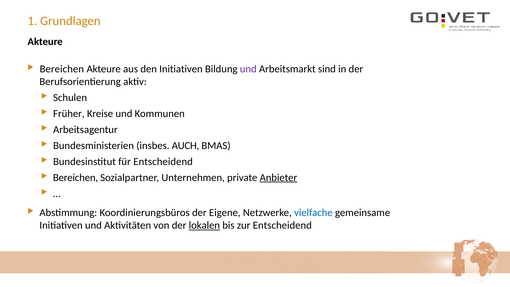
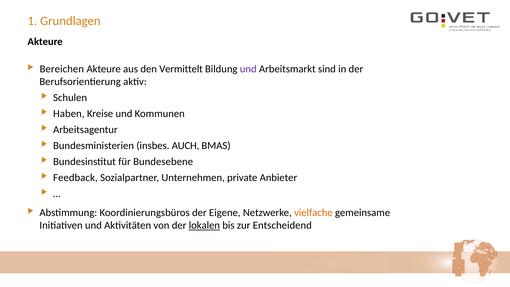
den Initiativen: Initiativen -> Vermittelt (181, 69)
Früher: Früher -> Haben (69, 114)
für Entscheidend: Entscheidend -> Bundesebene (163, 162)
Bereichen: Bereichen -> Feedback (75, 177)
Anbieter underline: present -> none (278, 177)
vielfache colour: blue -> orange (313, 213)
